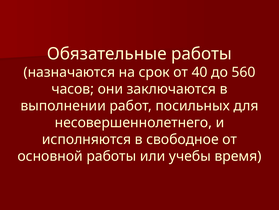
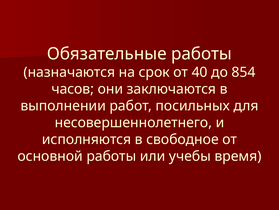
560: 560 -> 854 (244, 72)
